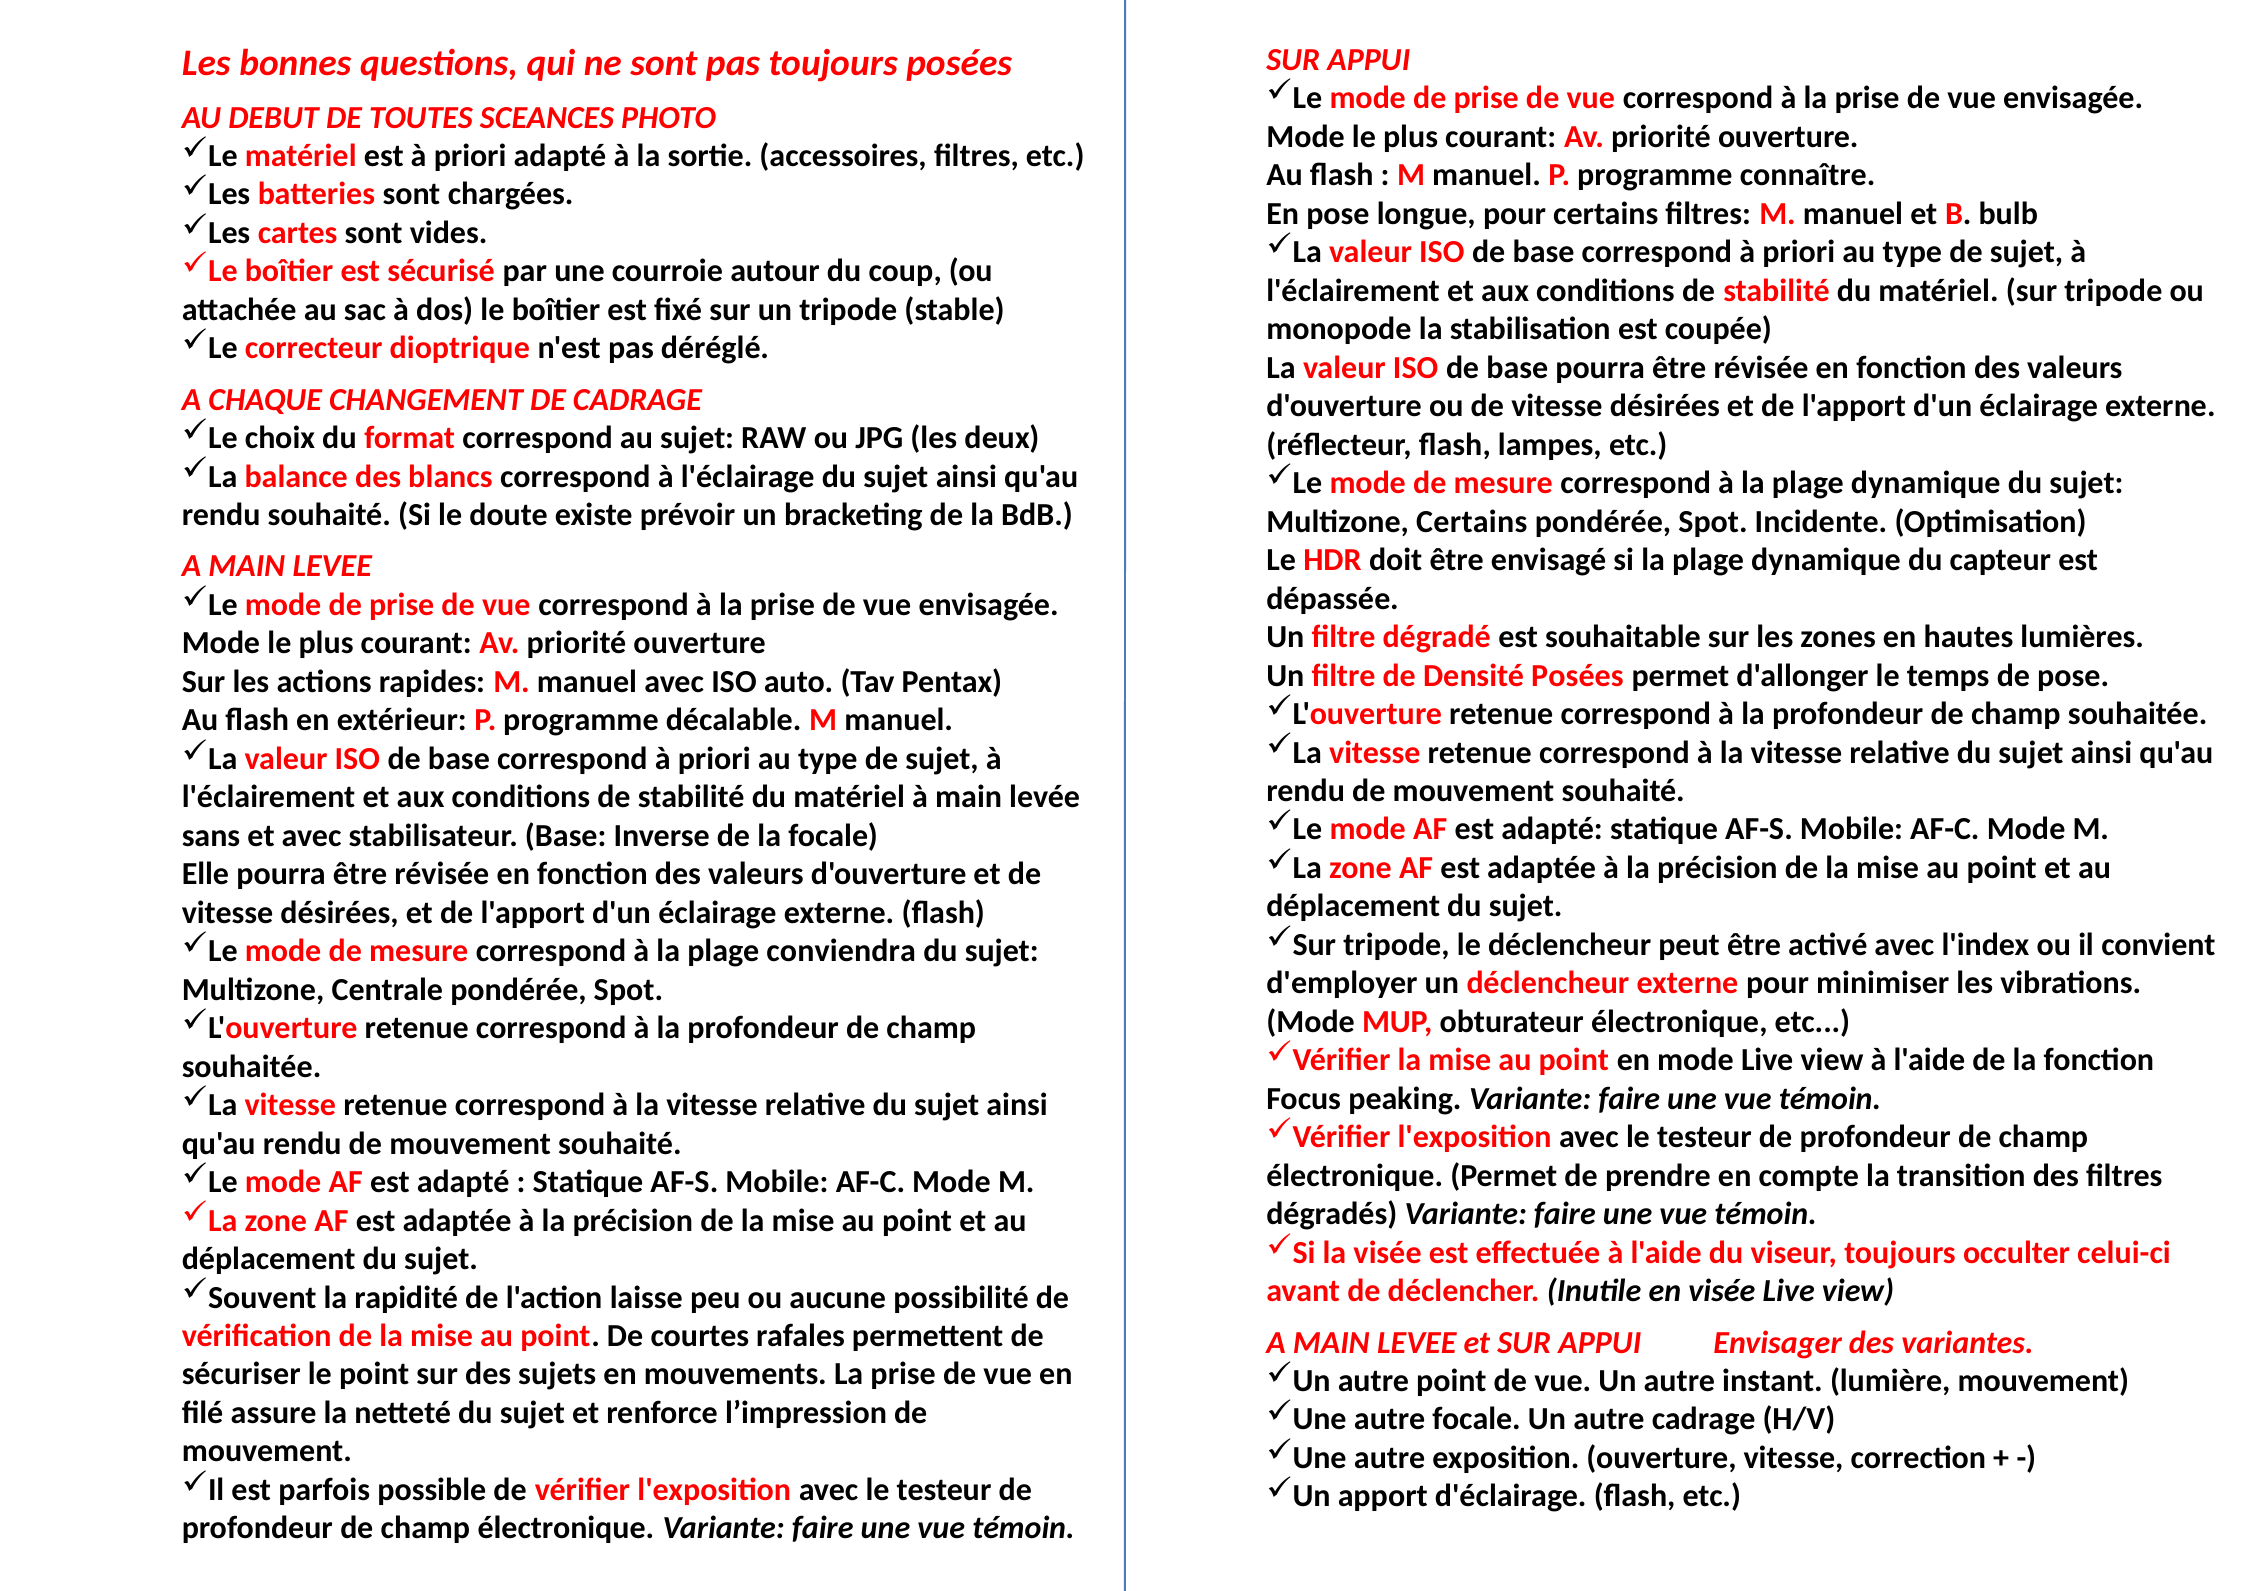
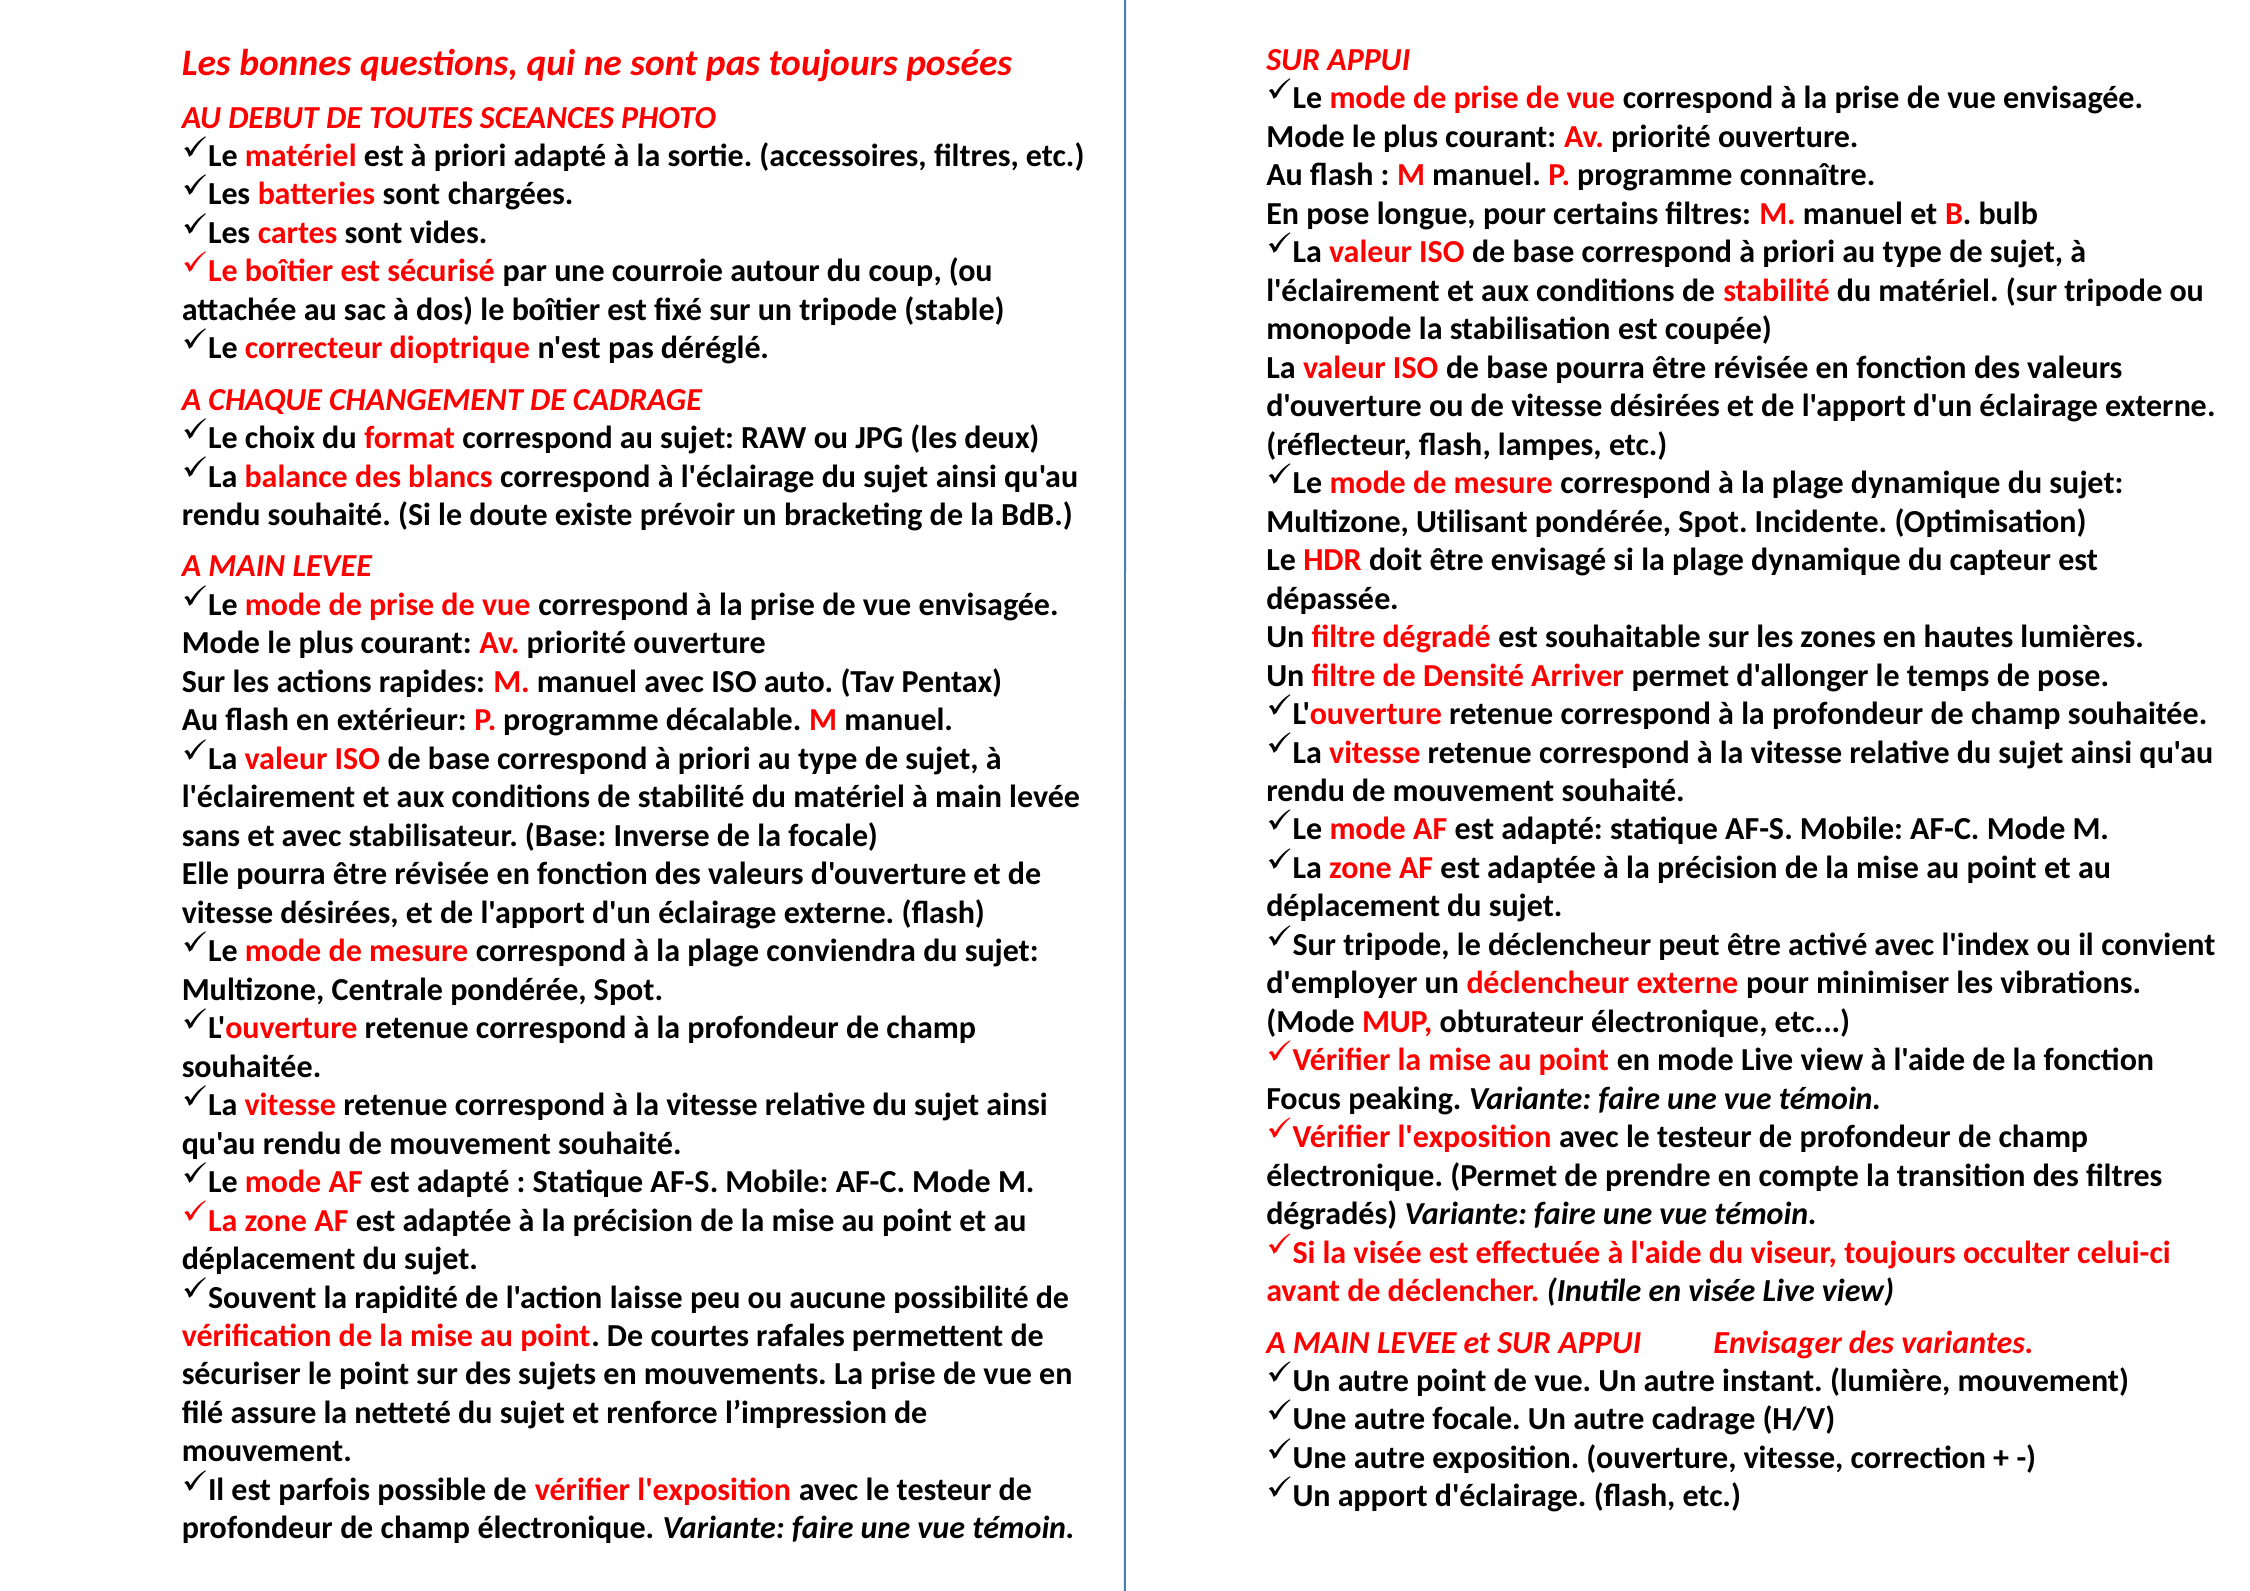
Multizone Certains: Certains -> Utilisant (1472, 522)
Densité Posées: Posées -> Arriver (1578, 675)
